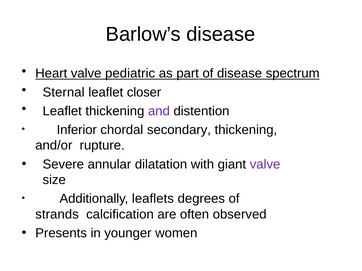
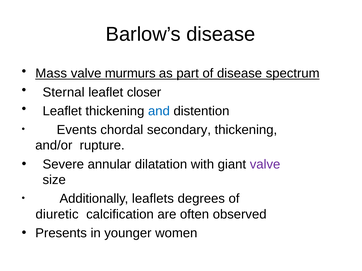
Heart: Heart -> Mass (51, 74)
pediatric: pediatric -> murmurs (130, 74)
and colour: purple -> blue (159, 111)
Inferior: Inferior -> Events (77, 130)
strands: strands -> diuretic (57, 215)
